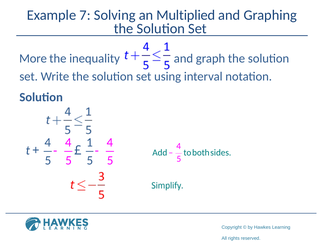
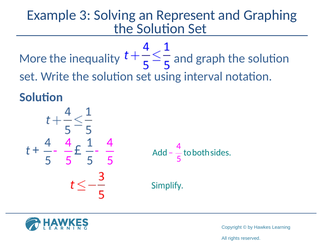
7: 7 -> 3 (85, 15)
Multiplied: Multiplied -> Represent (186, 15)
